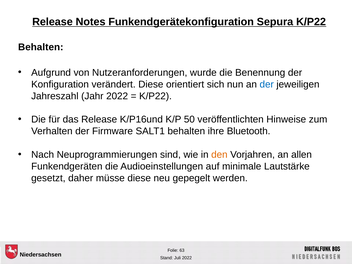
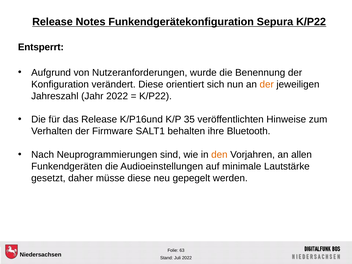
Behalten: Behalten -> Entsperrt (41, 47)
der colour: blue -> orange (267, 84)
50: 50 -> 35 (189, 120)
